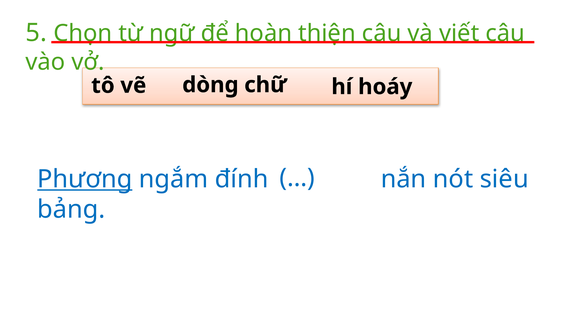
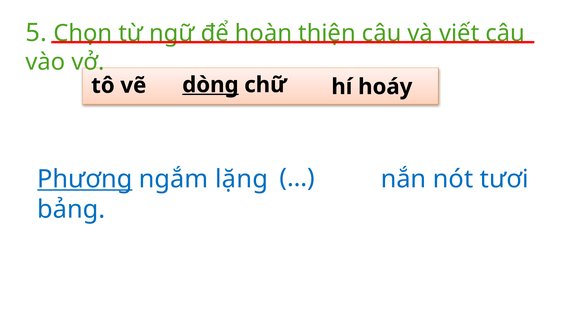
dòng underline: none -> present (210, 85)
đính: đính -> lặng (242, 179)
siêu: siêu -> tươi (504, 179)
